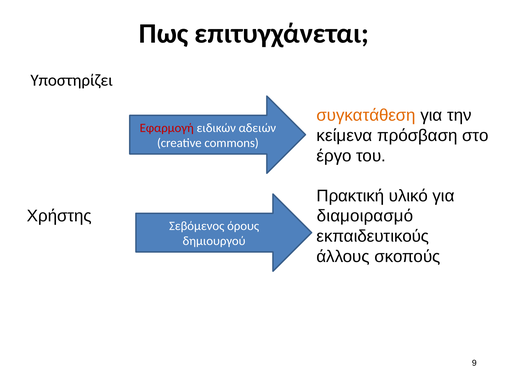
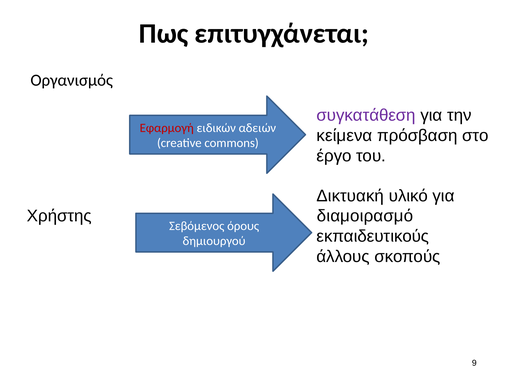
Υποστηρίζει: Υποστηρίζει -> Οργανισμός (72, 80)
συγκατάθεση colour: orange -> purple (366, 115)
Πρακτική: Πρακτική -> Δικτυακή (350, 196)
